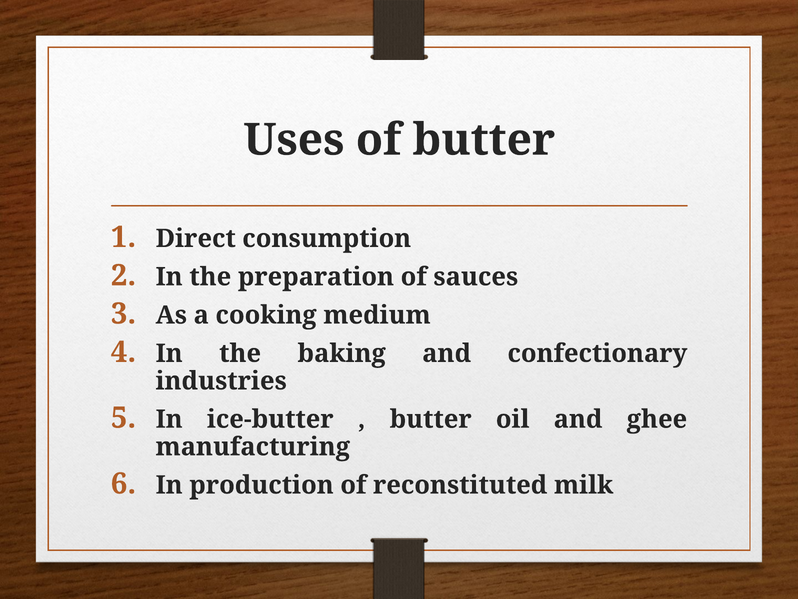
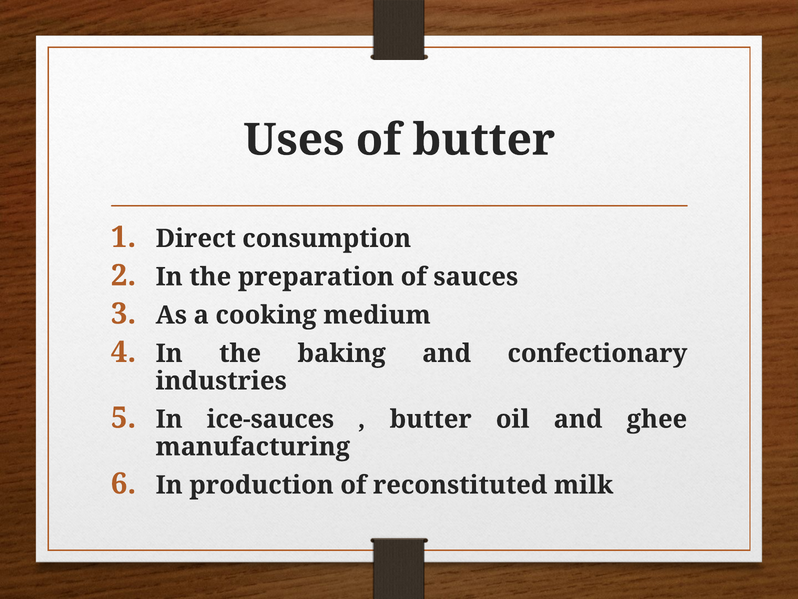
ice-butter: ice-butter -> ice-sauces (270, 419)
